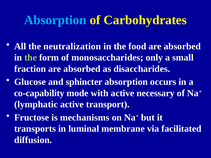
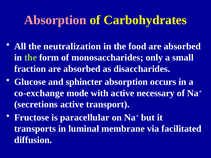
Absorption colour: light blue -> pink (55, 20)
co-capability: co-capability -> co-exchange (39, 93)
lymphatic: lymphatic -> secretions (36, 105)
mechanisms: mechanisms -> paracellular (85, 118)
